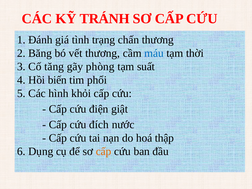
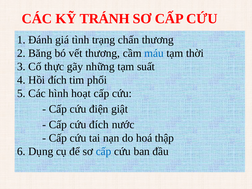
tăng: tăng -> thực (54, 67)
phòng: phòng -> những (100, 67)
Hồi biến: biến -> đích (57, 80)
khỏi: khỏi -> hoạt (81, 94)
cấp colour: orange -> blue (104, 151)
